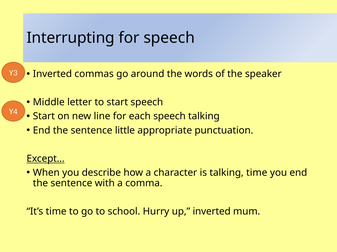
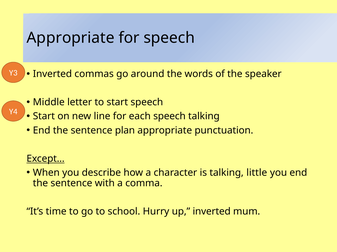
Interrupting: Interrupting -> Appropriate (71, 38)
little: little -> plan (125, 131)
talking time: time -> little (257, 173)
